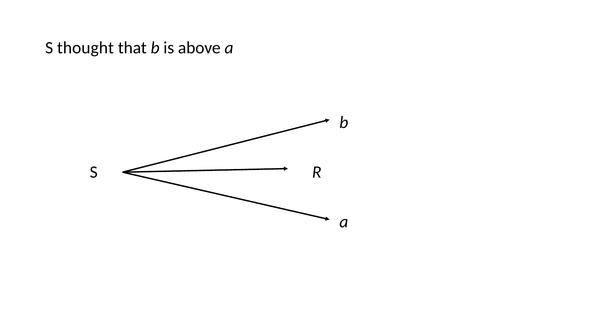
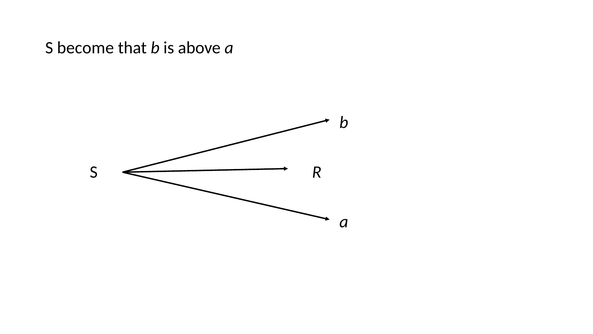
thought: thought -> become (85, 48)
